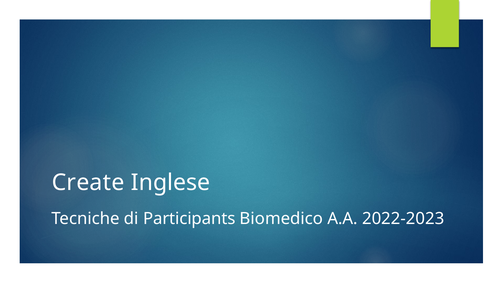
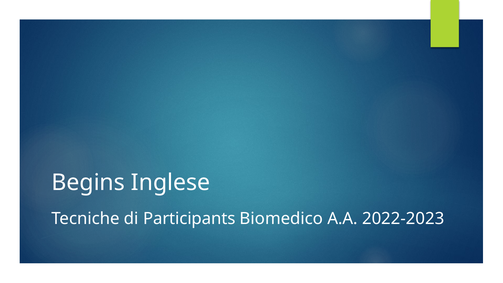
Create: Create -> Begins (88, 183)
